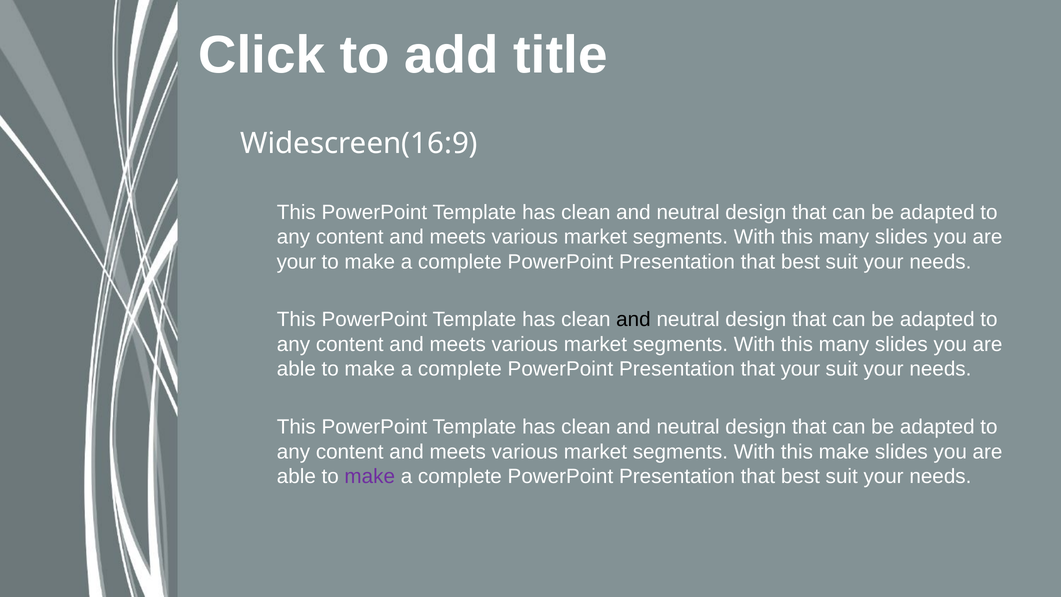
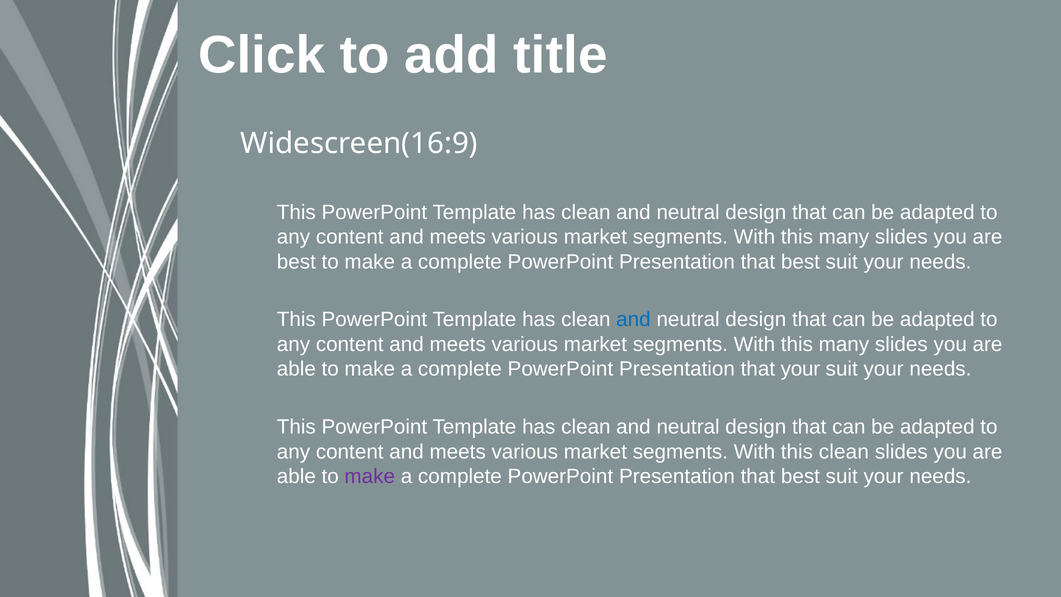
your: your -> best (296, 262)
and colour: black -> blue (633, 320)
this make: make -> clean (844, 452)
